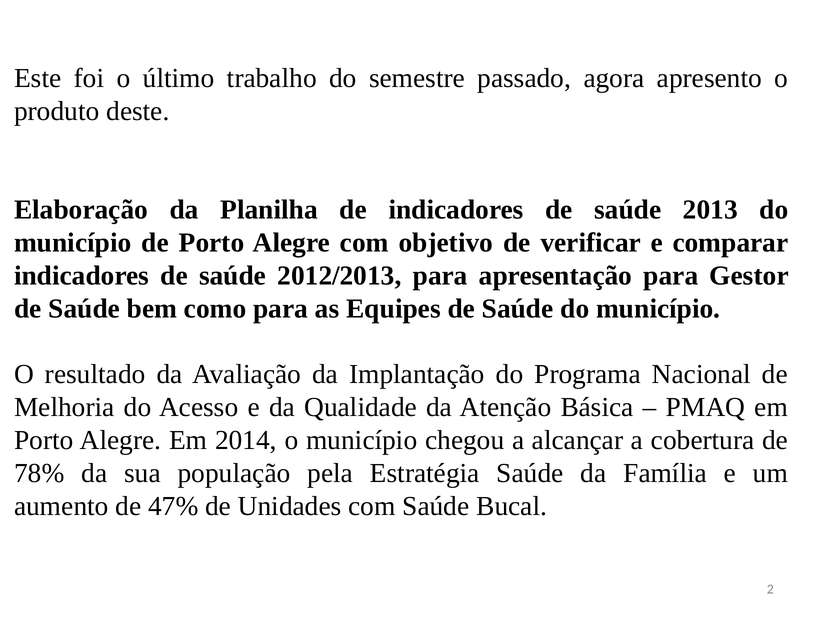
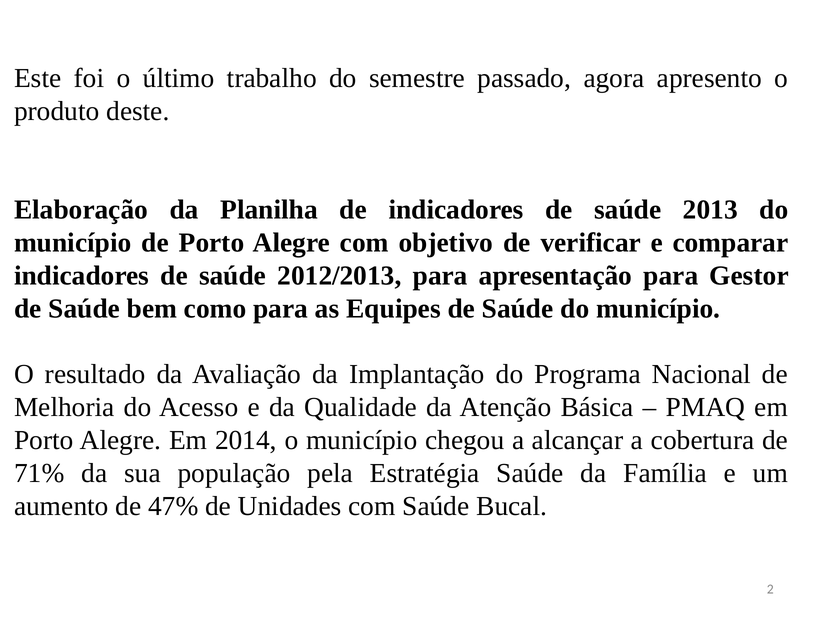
78%: 78% -> 71% (39, 473)
